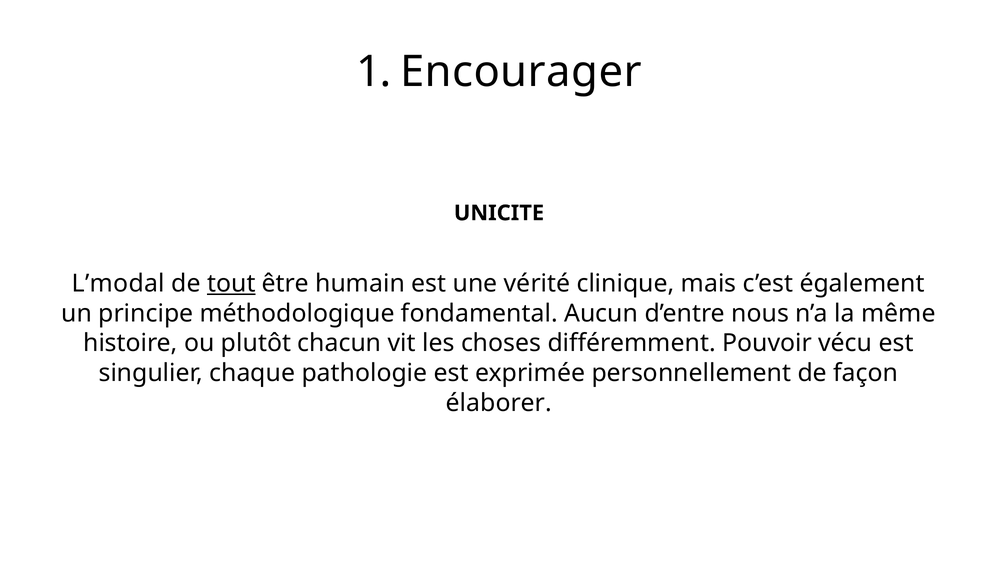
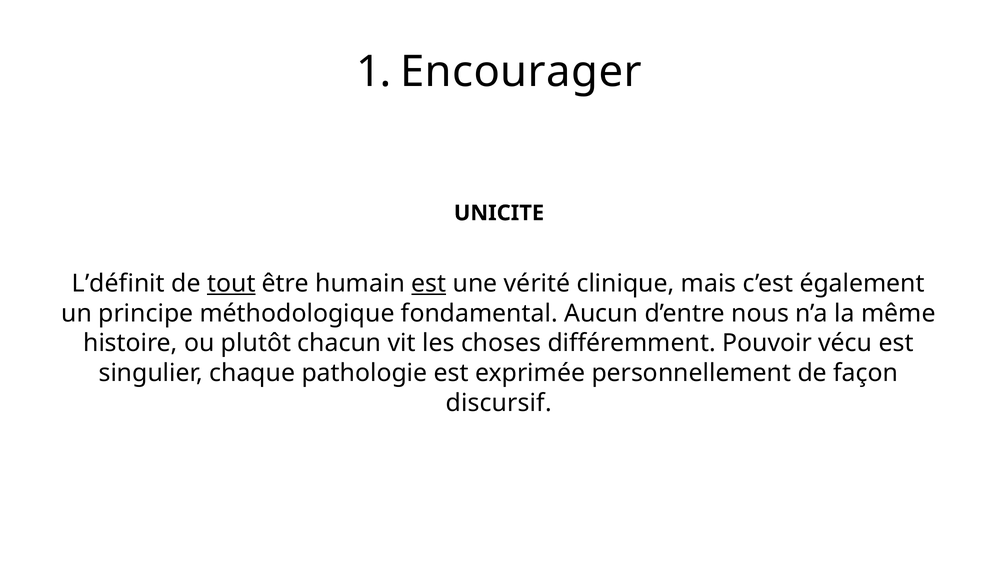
L’modal: L’modal -> L’définit (118, 284)
est underline: none -> present (429, 284)
élaborer: élaborer -> discursif (499, 403)
